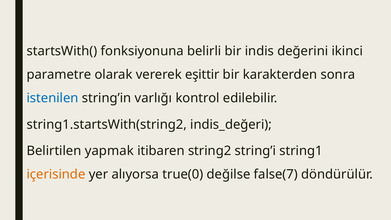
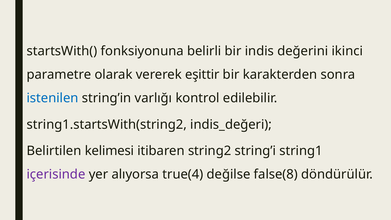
yapmak: yapmak -> kelimesi (109, 151)
içerisinde colour: orange -> purple (56, 174)
true(0: true(0 -> true(4 (183, 174)
false(7: false(7 -> false(8 (276, 174)
